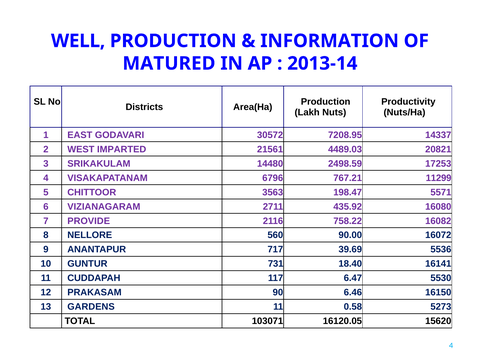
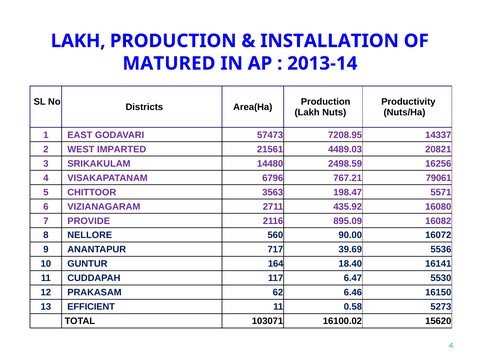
WELL: WELL -> LAKH (78, 41)
INFORMATION: INFORMATION -> INSTALLATION (330, 41)
30572: 30572 -> 57473 (270, 135)
17253: 17253 -> 16256 (438, 163)
11299: 11299 -> 79061 (439, 178)
758.22: 758.22 -> 895.09 (348, 221)
731: 731 -> 164 (276, 264)
90: 90 -> 62 (278, 292)
GARDENS: GARDENS -> EFFICIENT (91, 306)
16120.05: 16120.05 -> 16100.02 (342, 321)
